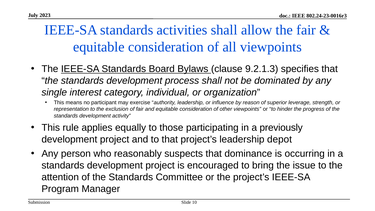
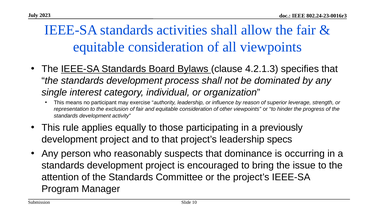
9.2.1.3: 9.2.1.3 -> 4.2.1.3 (262, 69)
depot: depot -> specs (280, 139)
